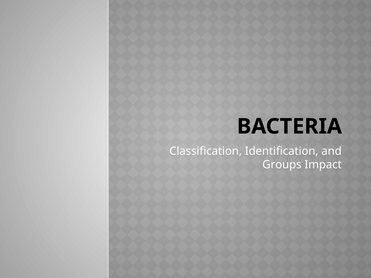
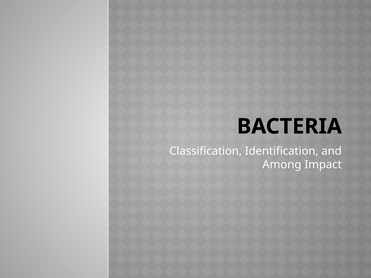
Groups: Groups -> Among (282, 165)
